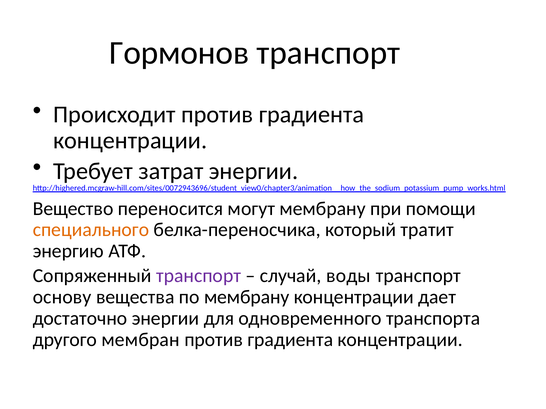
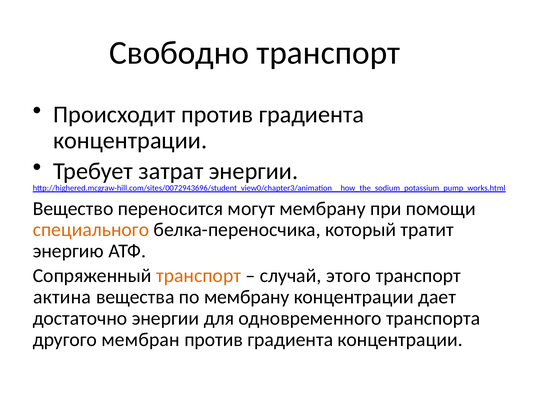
Гормонов: Гормонов -> Свободно (179, 53)
транспорт colour: purple -> orange (199, 276)
воды: воды -> этого (349, 276)
основу: основу -> актина (62, 297)
